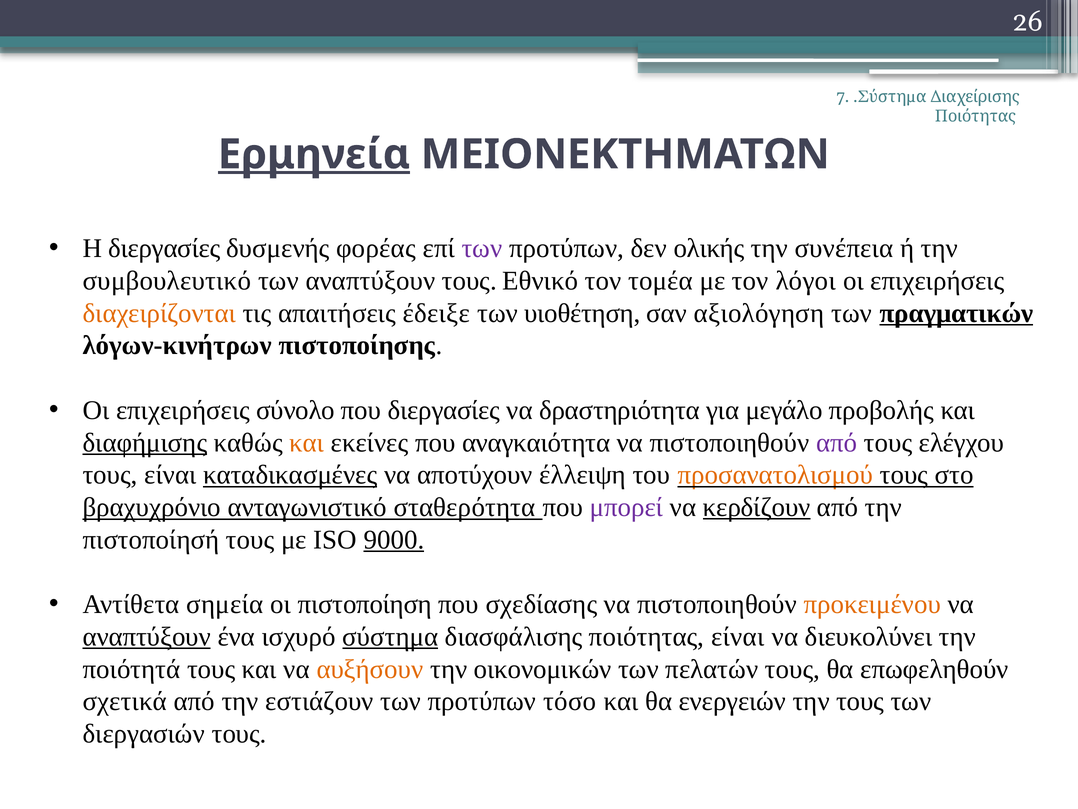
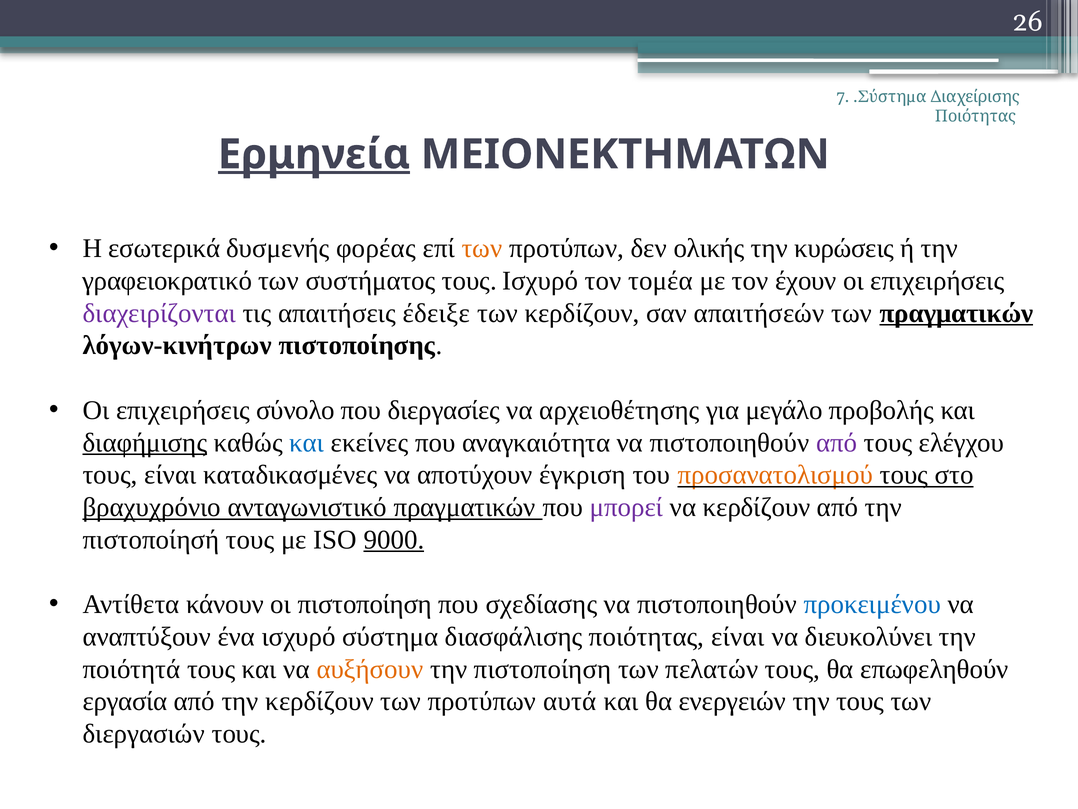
Η διεργασίες: διεργασίες -> εσωτερικά (164, 248)
των colour: purple -> orange (482, 248)
συνέπεια: συνέπεια -> κυρώσεις (844, 248)
συμβουλευτικό: συμβουλευτικό -> γραφειοκρατικό (167, 281)
των αναπτύξουν: αναπτύξουν -> συστήματος (370, 281)
τους Εθνικό: Εθνικό -> Ισχυρό (540, 281)
λόγοι: λόγοι -> έχουν (806, 281)
διαχειρίζονται colour: orange -> purple (159, 313)
των υιοθέτηση: υιοθέτηση -> κερδίζουν (582, 313)
αξιολόγηση: αξιολόγηση -> απαιτήσεών (759, 313)
δραστηριότητα: δραστηριότητα -> αρχειοθέτησης (619, 410)
και colour: orange -> blue (307, 442)
καταδικασμένες underline: present -> none (290, 475)
έλλειψη: έλλειψη -> έγκριση (583, 475)
ανταγωνιστικό σταθερότητα: σταθερότητα -> πραγματικών (465, 507)
κερδίζουν underline: present -> none (757, 507)
σημεία: σημεία -> κάνουν (225, 604)
προκειμένου colour: orange -> blue (872, 604)
αναπτύξουν underline: present -> none (147, 636)
σύστημα underline: present -> none (390, 636)
την οικονομικών: οικονομικών -> πιστοποίηση (543, 669)
σχετικά: σχετικά -> εργασία (125, 701)
την εστιάζουν: εστιάζουν -> κερδίζουν (320, 701)
τόσο: τόσο -> αυτά (570, 701)
